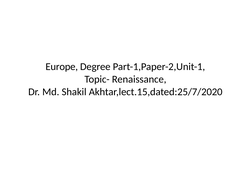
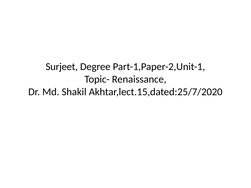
Europe: Europe -> Surjeet (62, 67)
